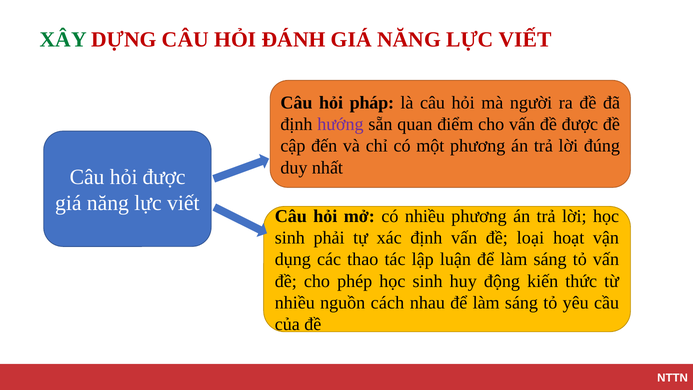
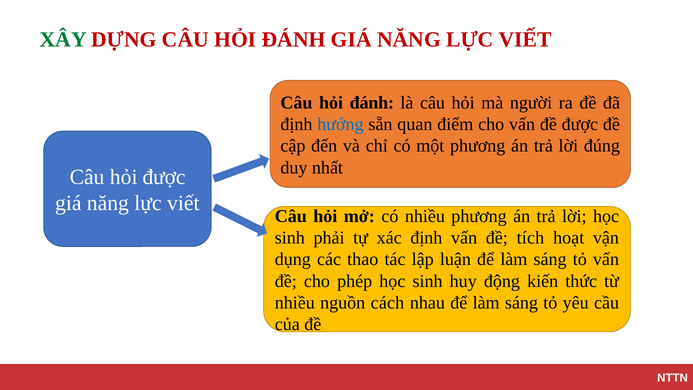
pháp: pháp -> đánh (372, 103)
hướng colour: purple -> blue (340, 124)
loại: loại -> tích (530, 238)
